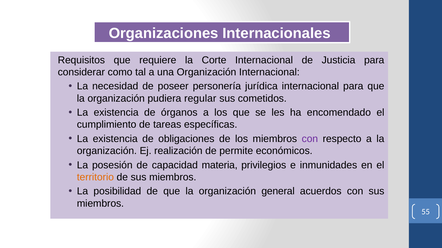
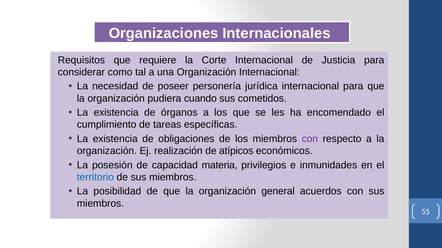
regular: regular -> cuando (200, 99)
permite: permite -> atípicos (236, 151)
territorio colour: orange -> blue (95, 178)
